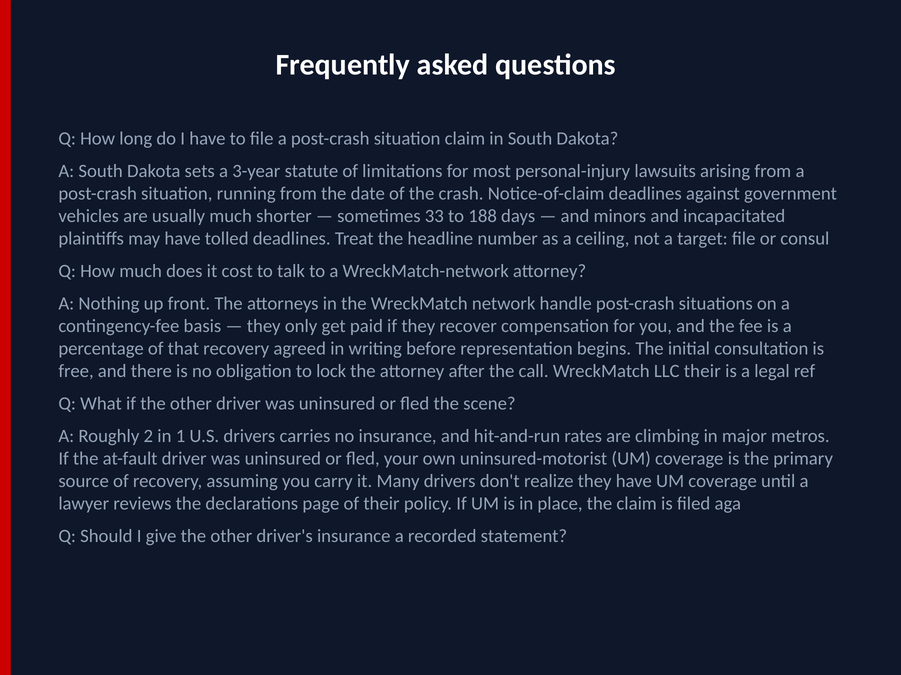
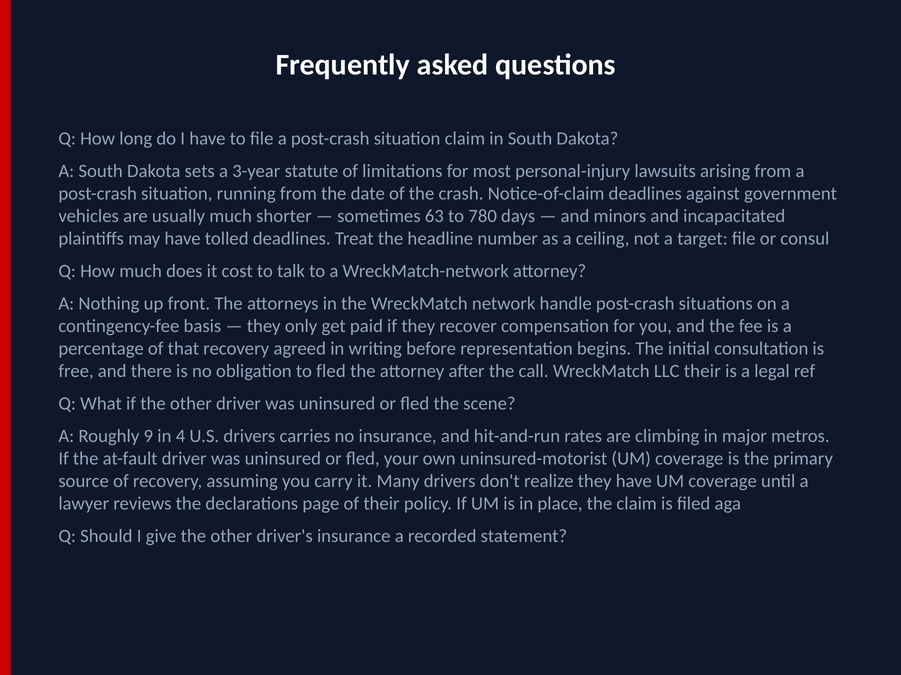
33: 33 -> 63 (434, 216)
188: 188 -> 780 (483, 216)
to lock: lock -> fled (331, 371)
2: 2 -> 9 (148, 436)
1: 1 -> 4 (181, 436)
